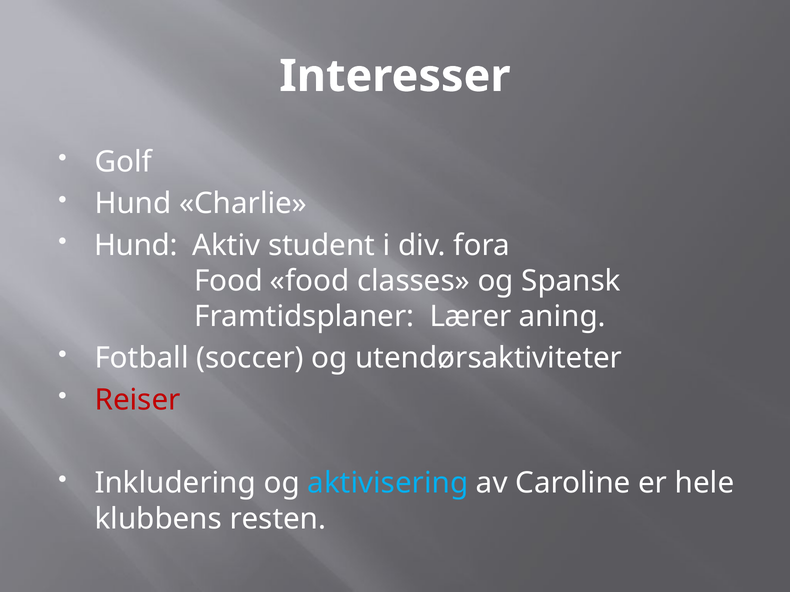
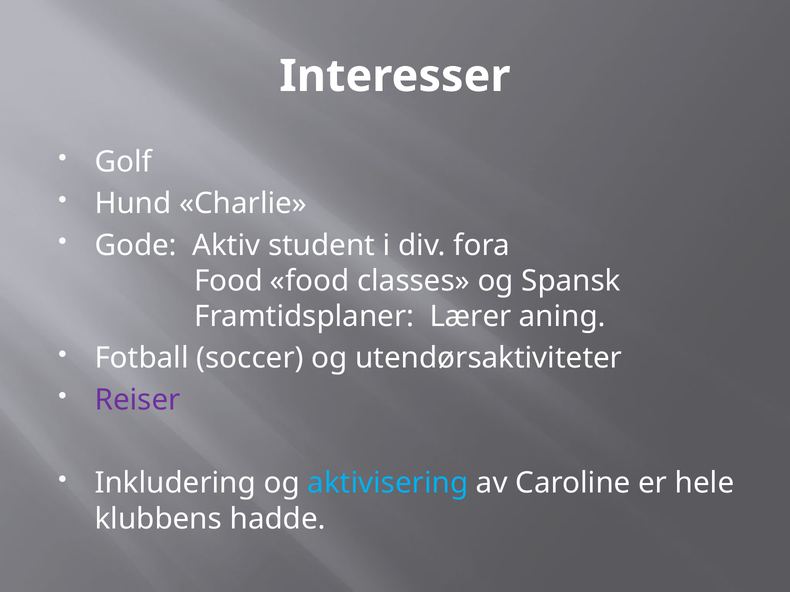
Hund: Hund -> Gode (136, 245)
Reiser colour: red -> purple (138, 400)
resten: resten -> hadde (278, 519)
